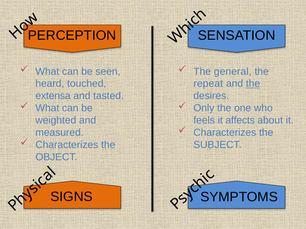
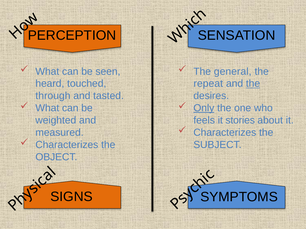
extensa: extensa -> through (53, 96)
Only underline: none -> present (204, 108)
affects: affects -> stories (240, 121)
